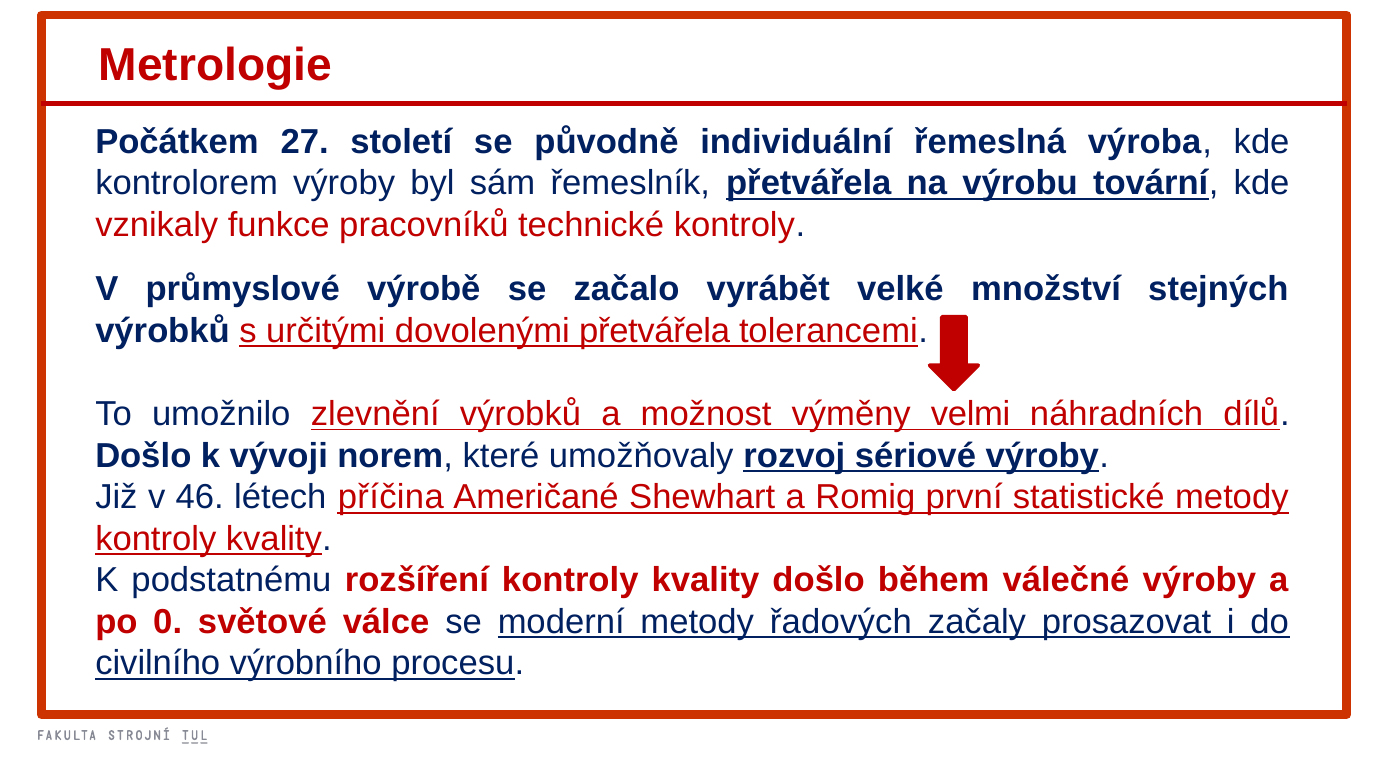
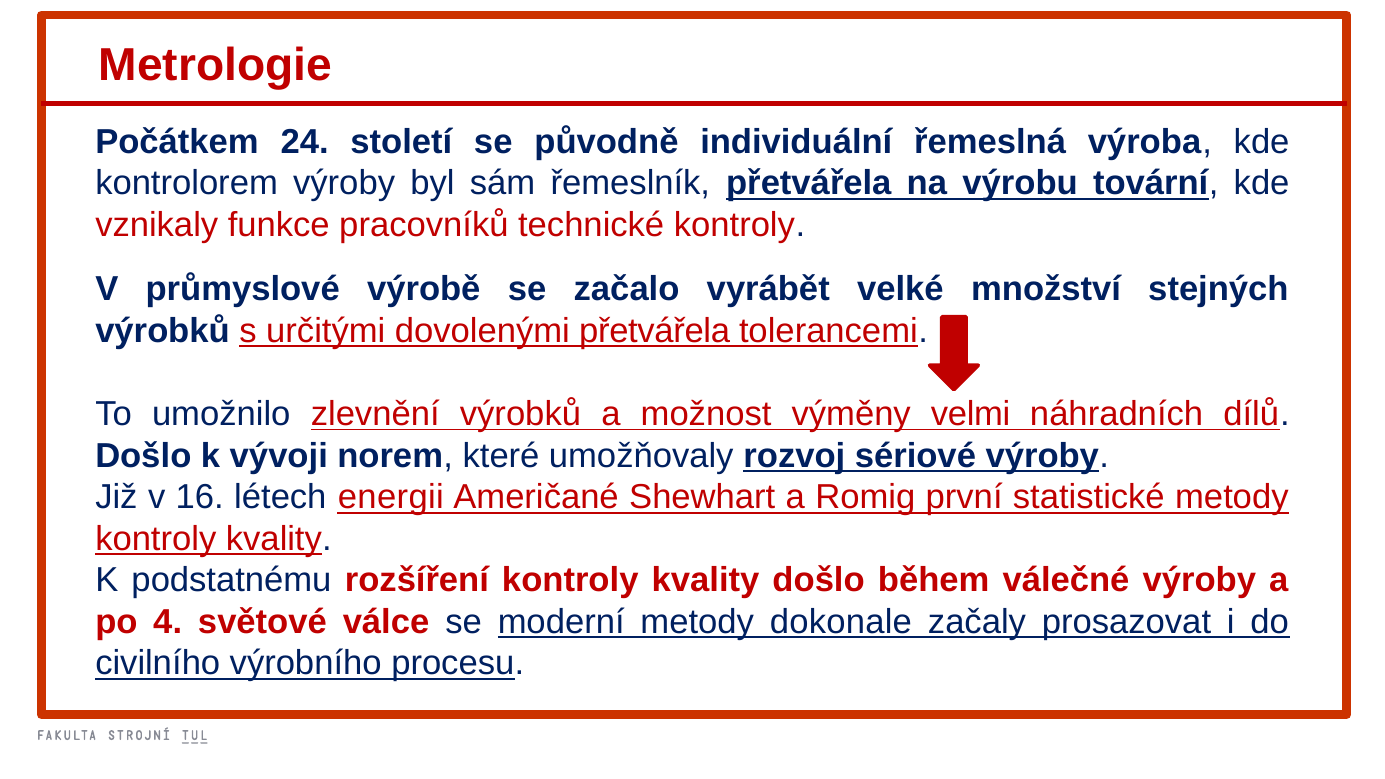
27: 27 -> 24 (305, 142)
46: 46 -> 16 (200, 497)
příčina: příčina -> energii (391, 497)
0: 0 -> 4 (168, 622)
řadových: řadových -> dokonale (841, 622)
